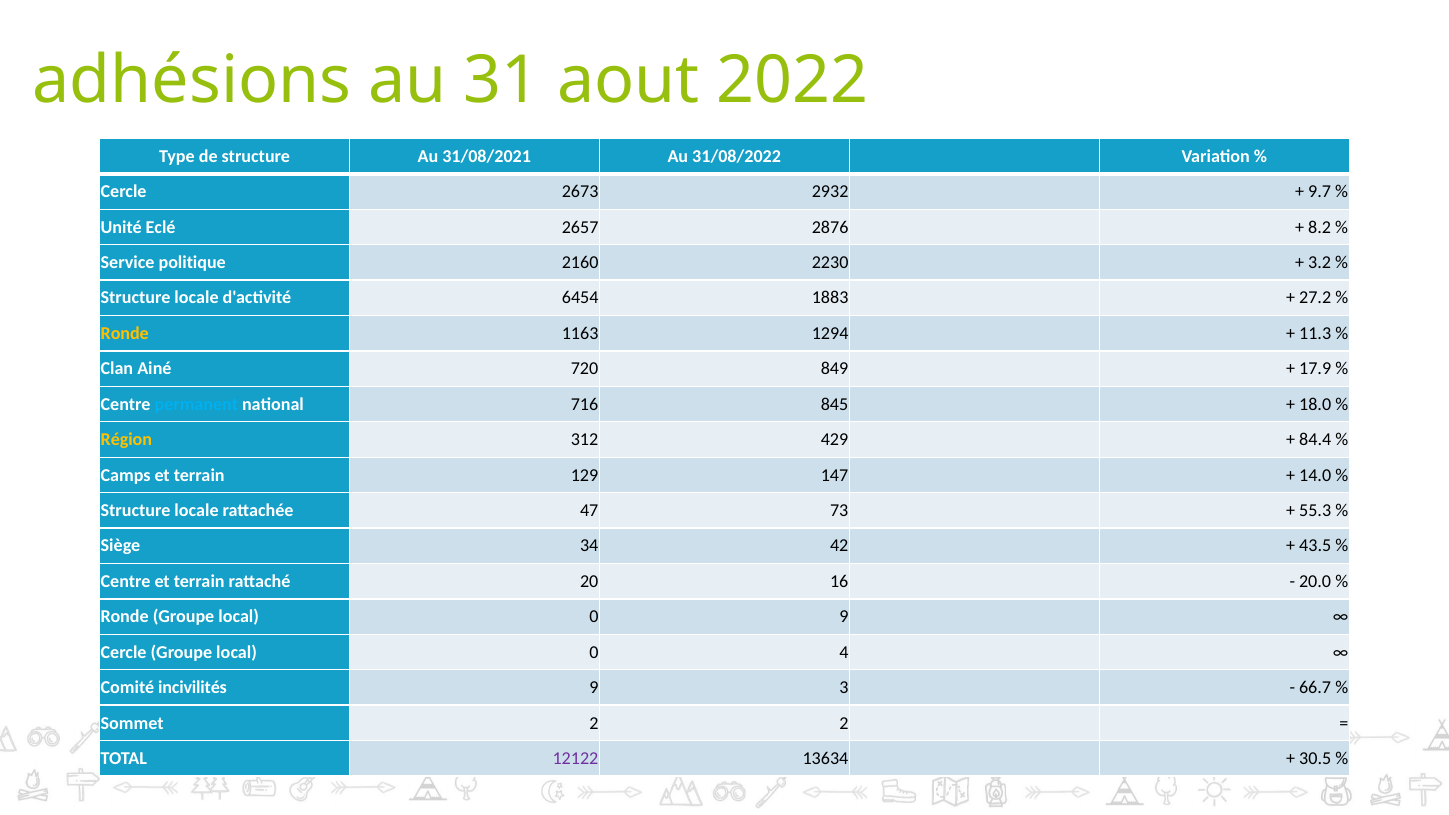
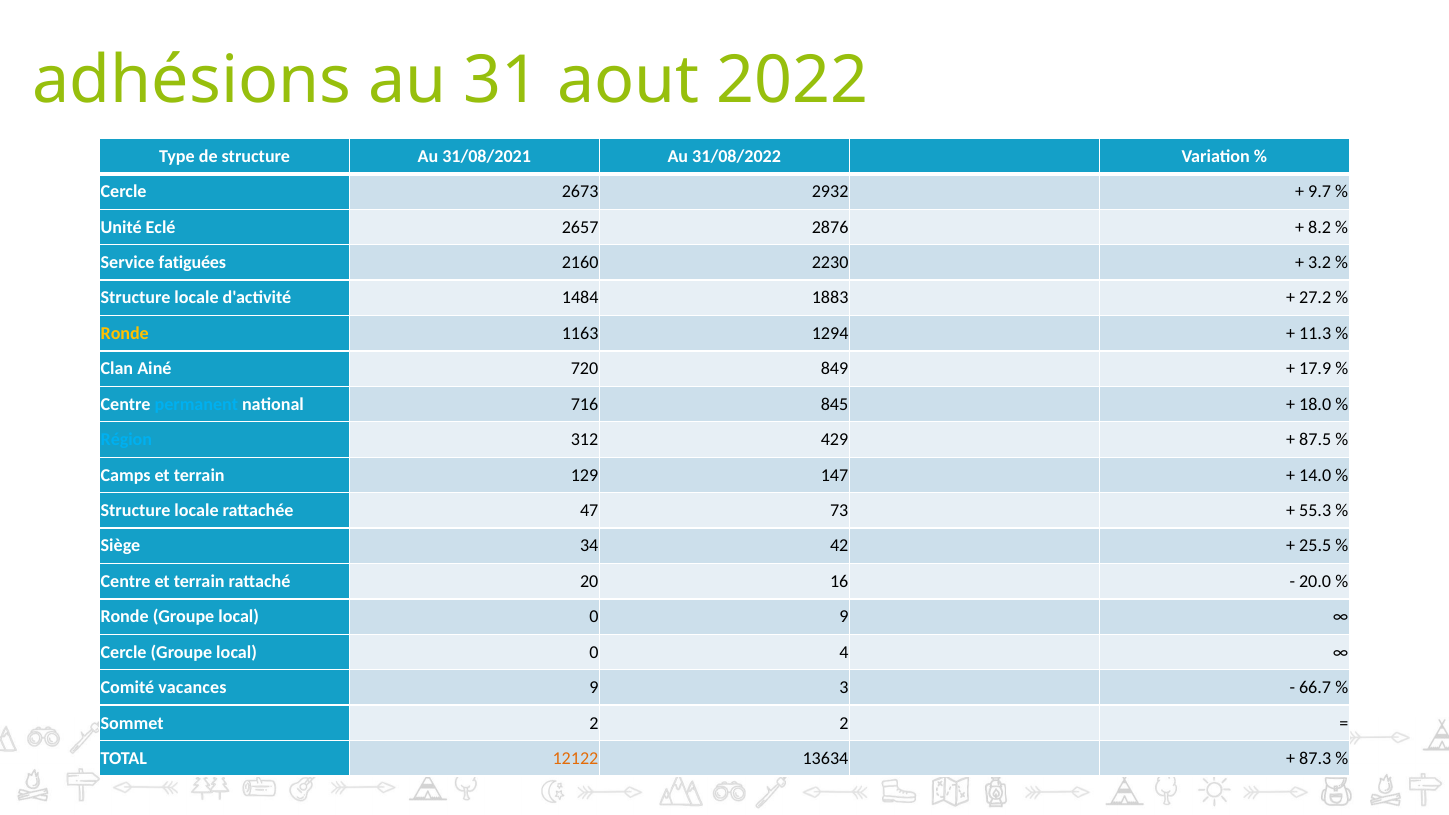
politique: politique -> fatiguées (192, 263)
6454: 6454 -> 1484 (580, 298)
Région colour: yellow -> light blue (126, 440)
84.4: 84.4 -> 87.5 (1315, 440)
43.5: 43.5 -> 25.5 (1315, 546)
incivilités: incivilités -> vacances (192, 688)
12122 colour: purple -> orange (575, 759)
30.5: 30.5 -> 87.3 (1315, 759)
